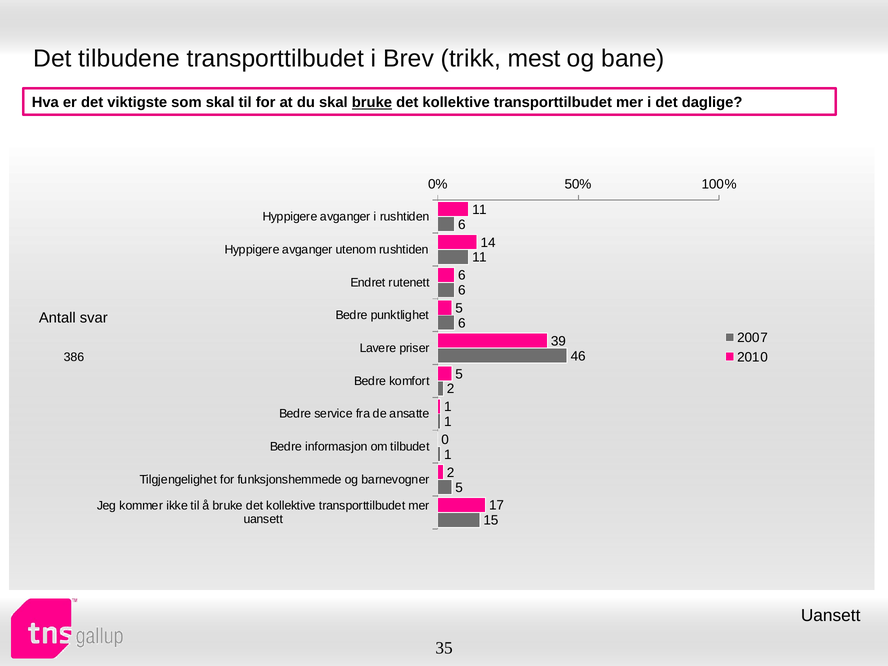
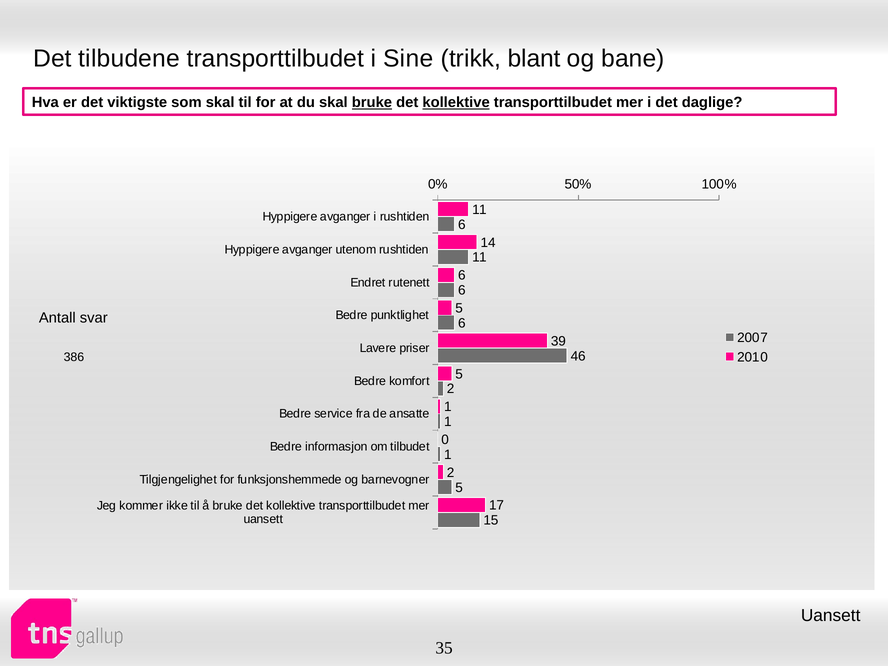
Brev: Brev -> Sine (408, 59)
mest: mest -> blant (534, 59)
kollektive underline: none -> present (456, 102)
